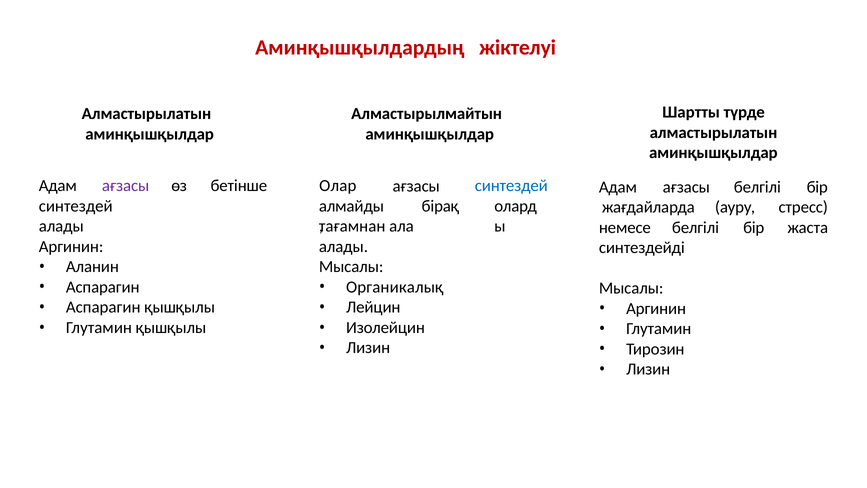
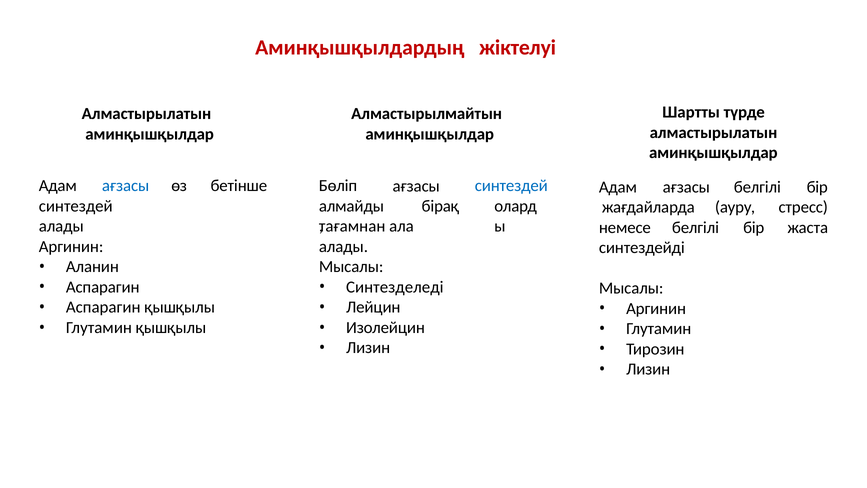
ағзасы colour: purple -> blue (126, 186)
Олар: Олар -> Бөліп (338, 186)
Органикалық: Органикалық -> Синтезделеді (395, 287)
